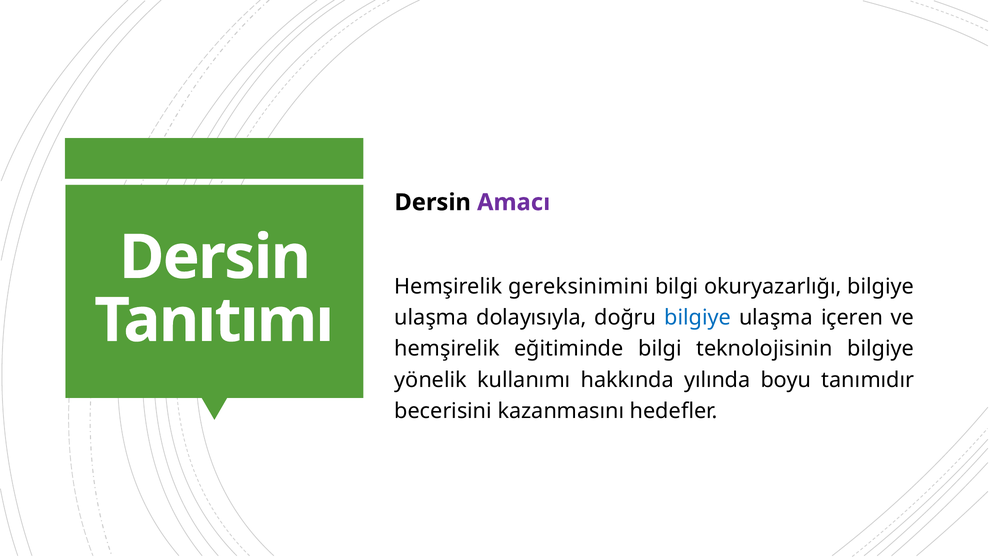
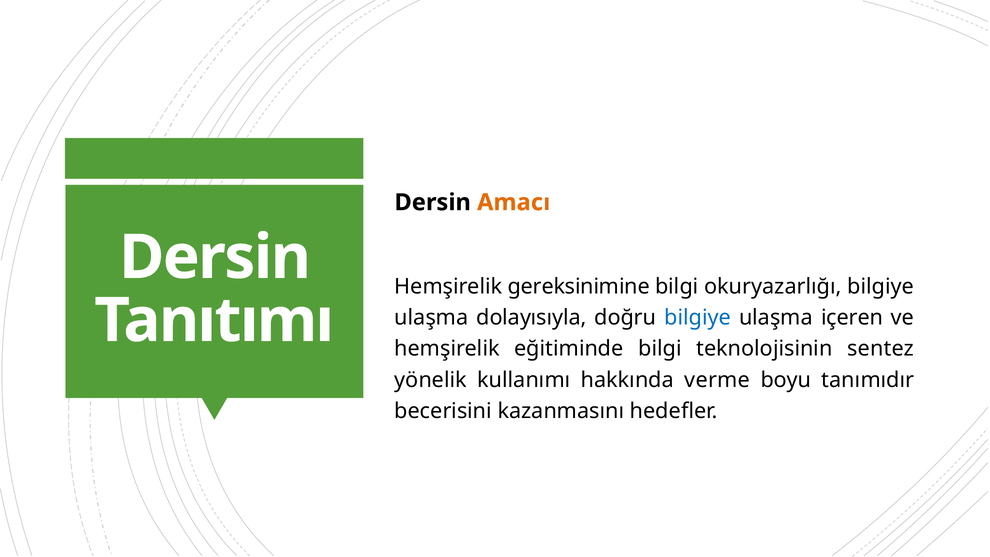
Amacı colour: purple -> orange (514, 202)
gereksinimini: gereksinimini -> gereksinimine (579, 286)
teknolojisinin bilgiye: bilgiye -> sentez (881, 349)
yılında: yılında -> verme (717, 380)
